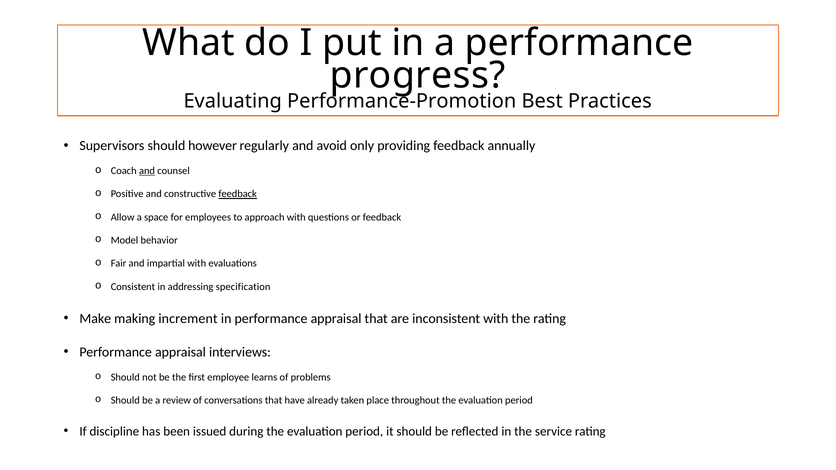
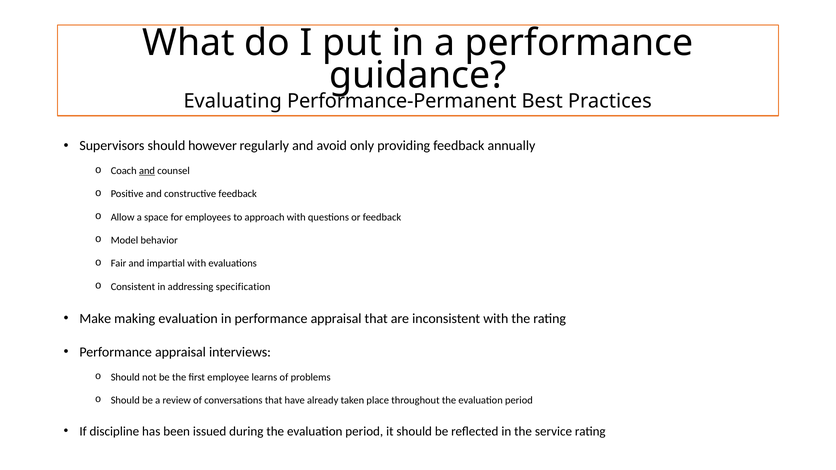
progress: progress -> guidance (418, 75)
Performance-Promotion: Performance-Promotion -> Performance-Permanent (402, 101)
feedback underline: present -> none (238, 194)
making increment: increment -> evaluation (188, 319)
